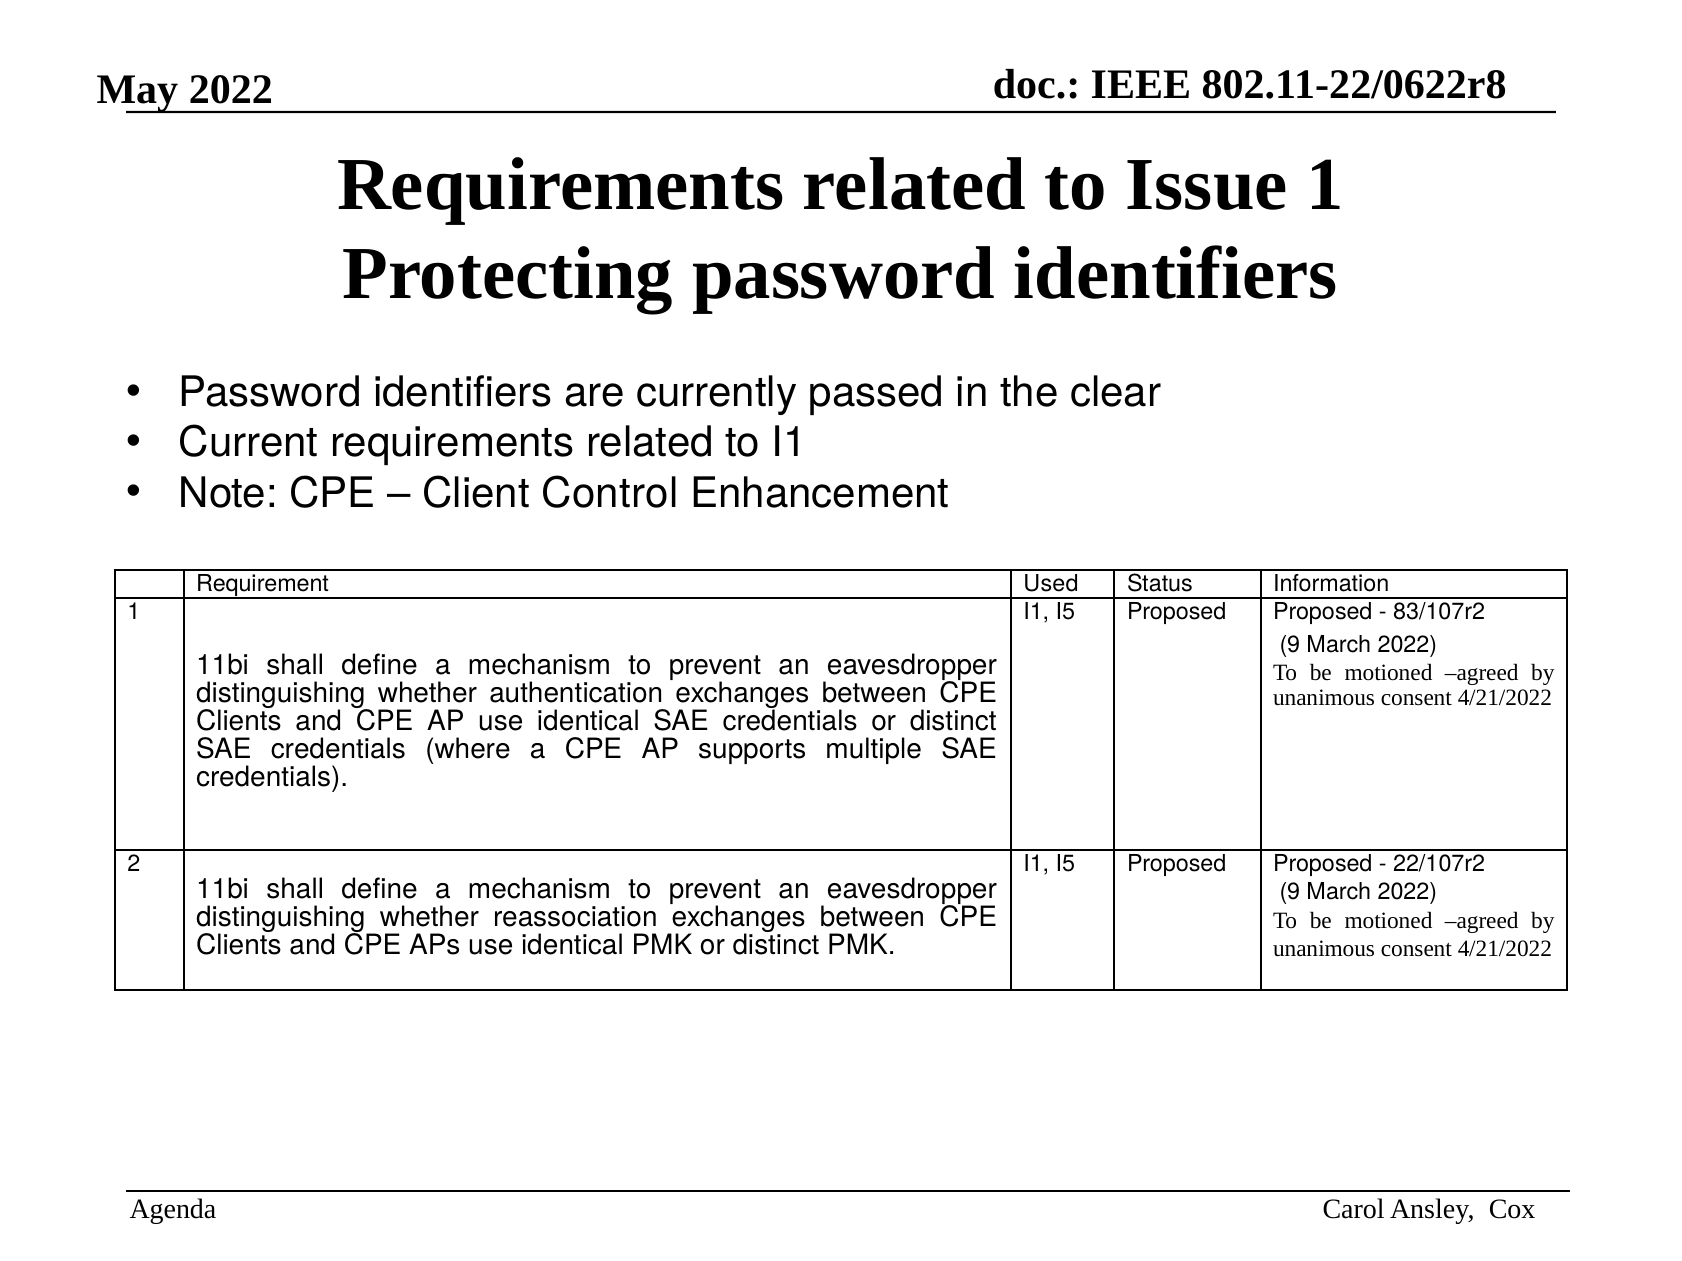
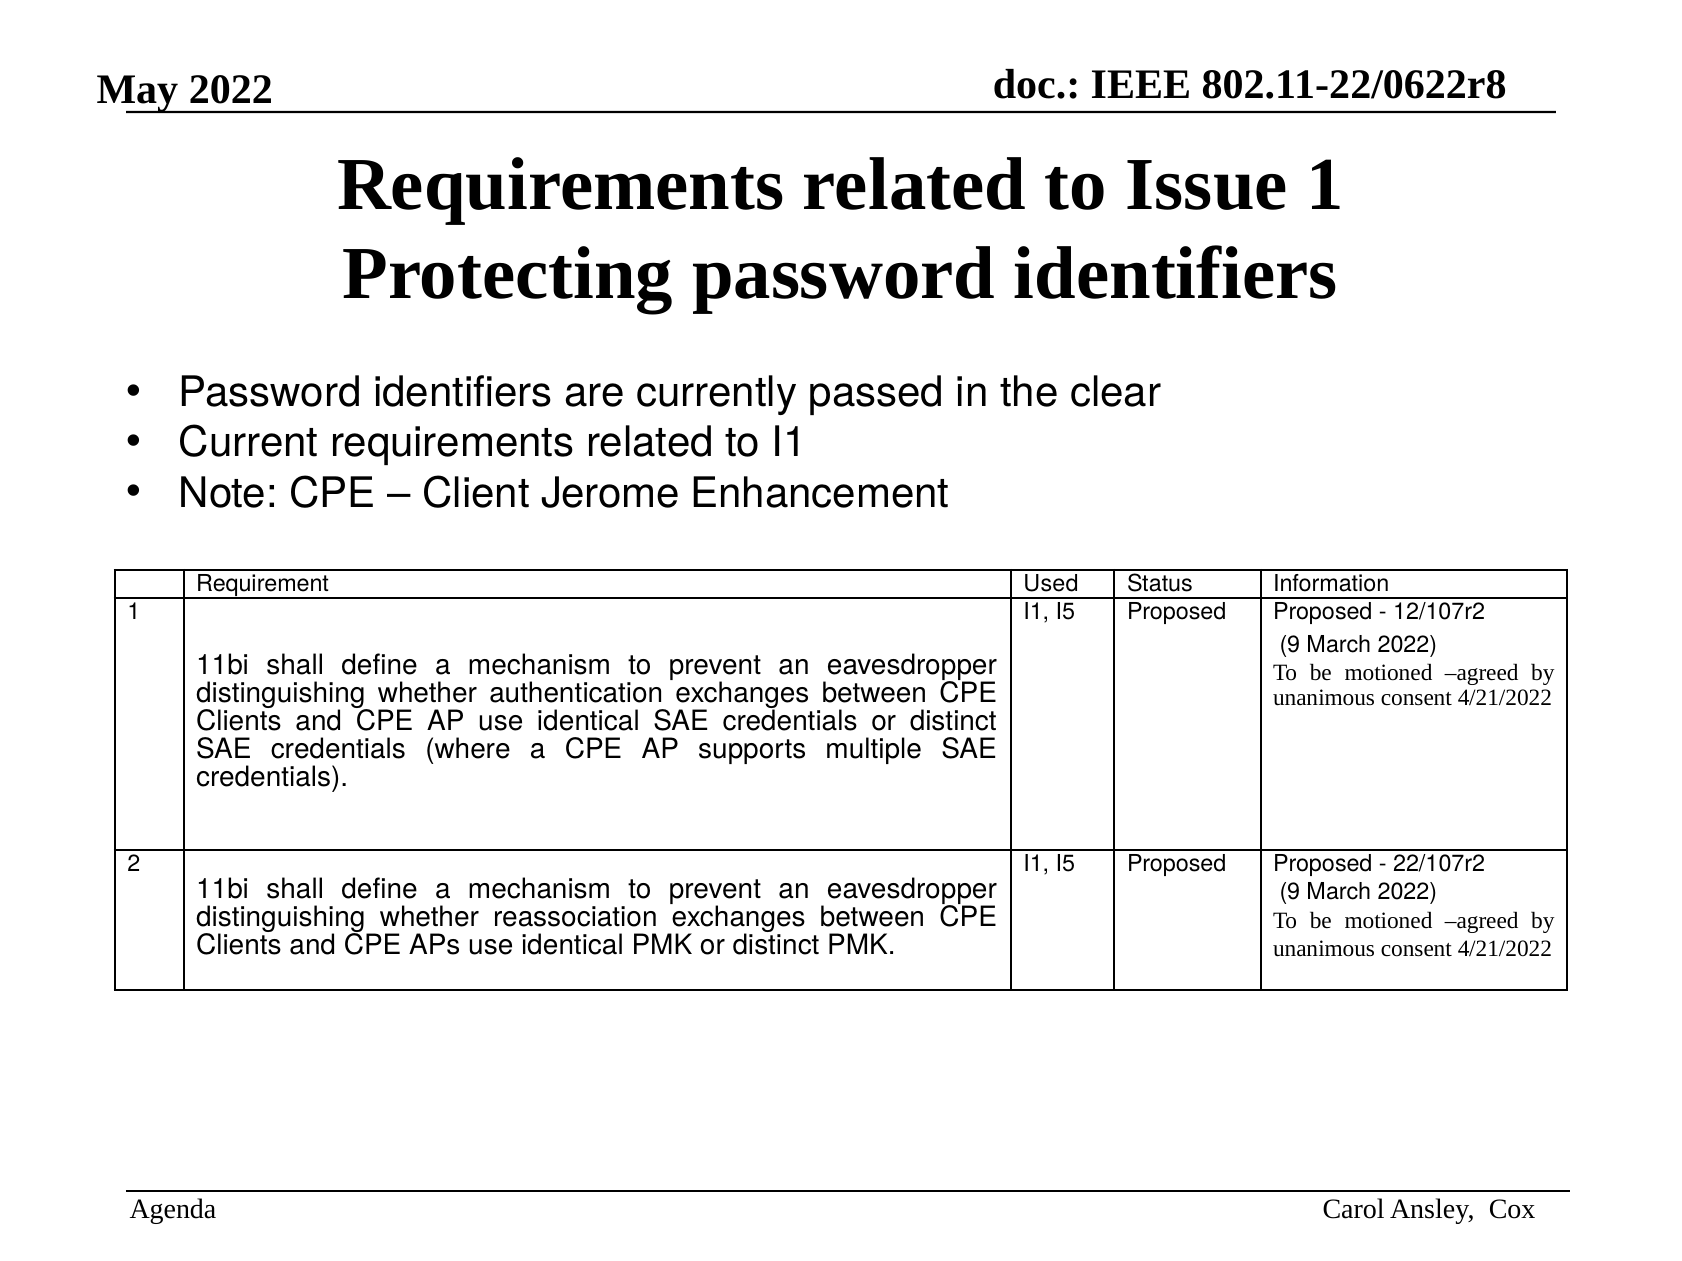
Control: Control -> Jerome (610, 494)
83/107r2: 83/107r2 -> 12/107r2 (1439, 612)
